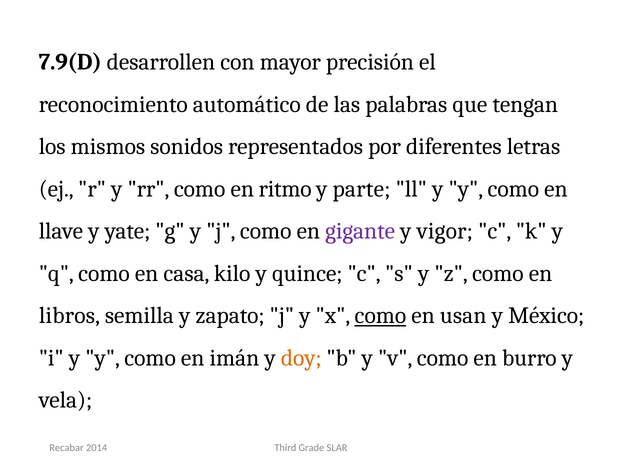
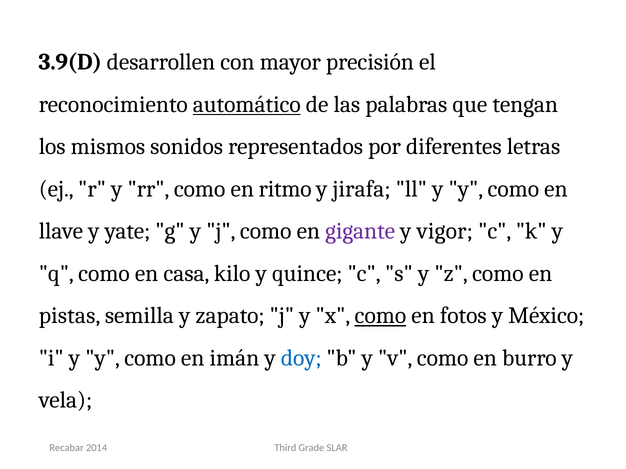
7.9(D: 7.9(D -> 3.9(D (70, 62)
automático underline: none -> present (247, 105)
parte: parte -> jirafa (362, 189)
libros: libros -> pistas (70, 316)
usan: usan -> fotos (463, 316)
doy colour: orange -> blue (301, 358)
